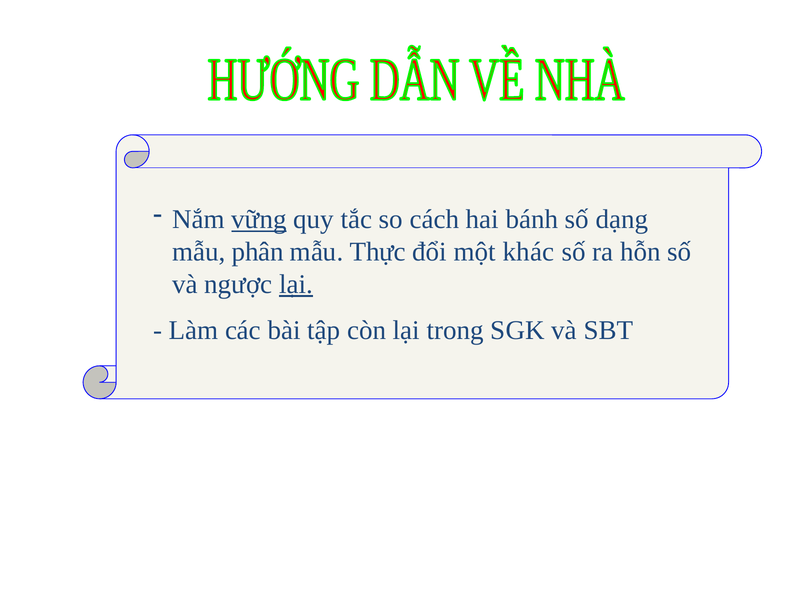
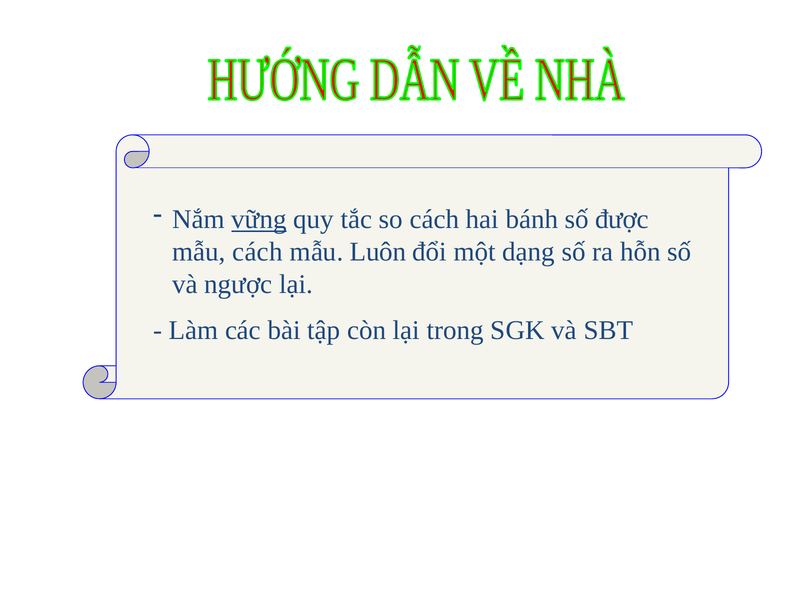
dạng: dạng -> được (622, 220)
mẫu phân: phân -> cách (258, 252)
Thực: Thực -> Luôn (378, 252)
khác: khác -> dạng (529, 252)
lại underline: present -> none (296, 284)
